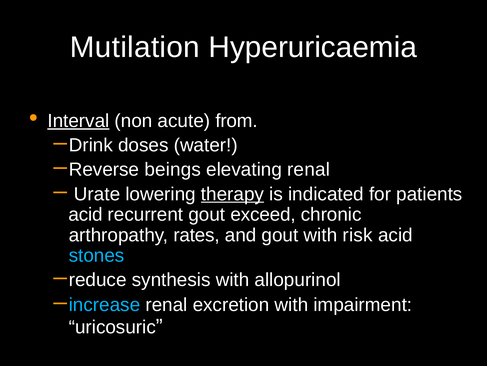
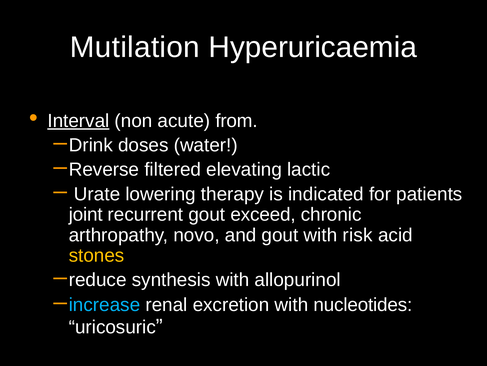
beings: beings -> filtered (173, 169)
elevating renal: renal -> lactic (309, 169)
therapy underline: present -> none (233, 194)
acid: acid -> joint (86, 214)
rates: rates -> novo (197, 235)
stones colour: light blue -> yellow (97, 255)
impairment: impairment -> nucleotides (363, 304)
